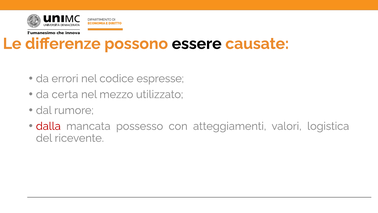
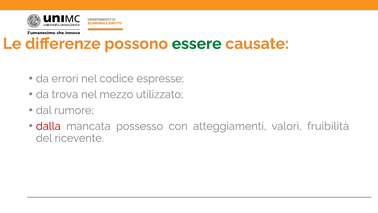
essere colour: black -> green (197, 44)
certa: certa -> trova (65, 94)
logistica: logistica -> fruibilità (328, 126)
